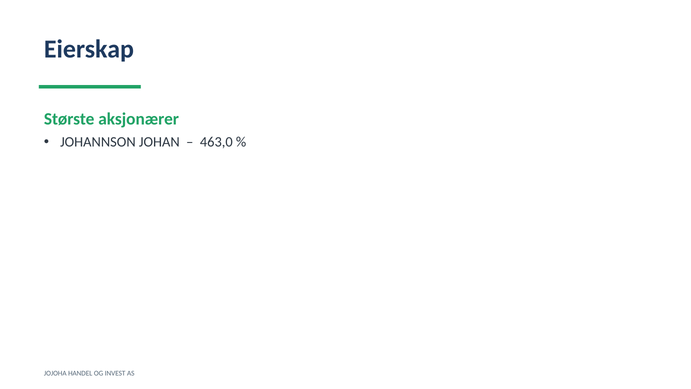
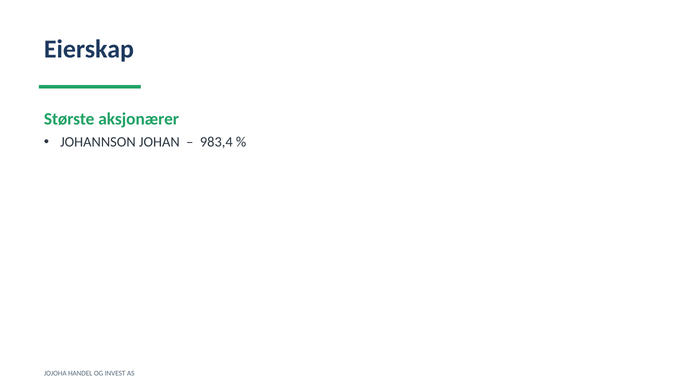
463,0: 463,0 -> 983,4 (216, 142)
